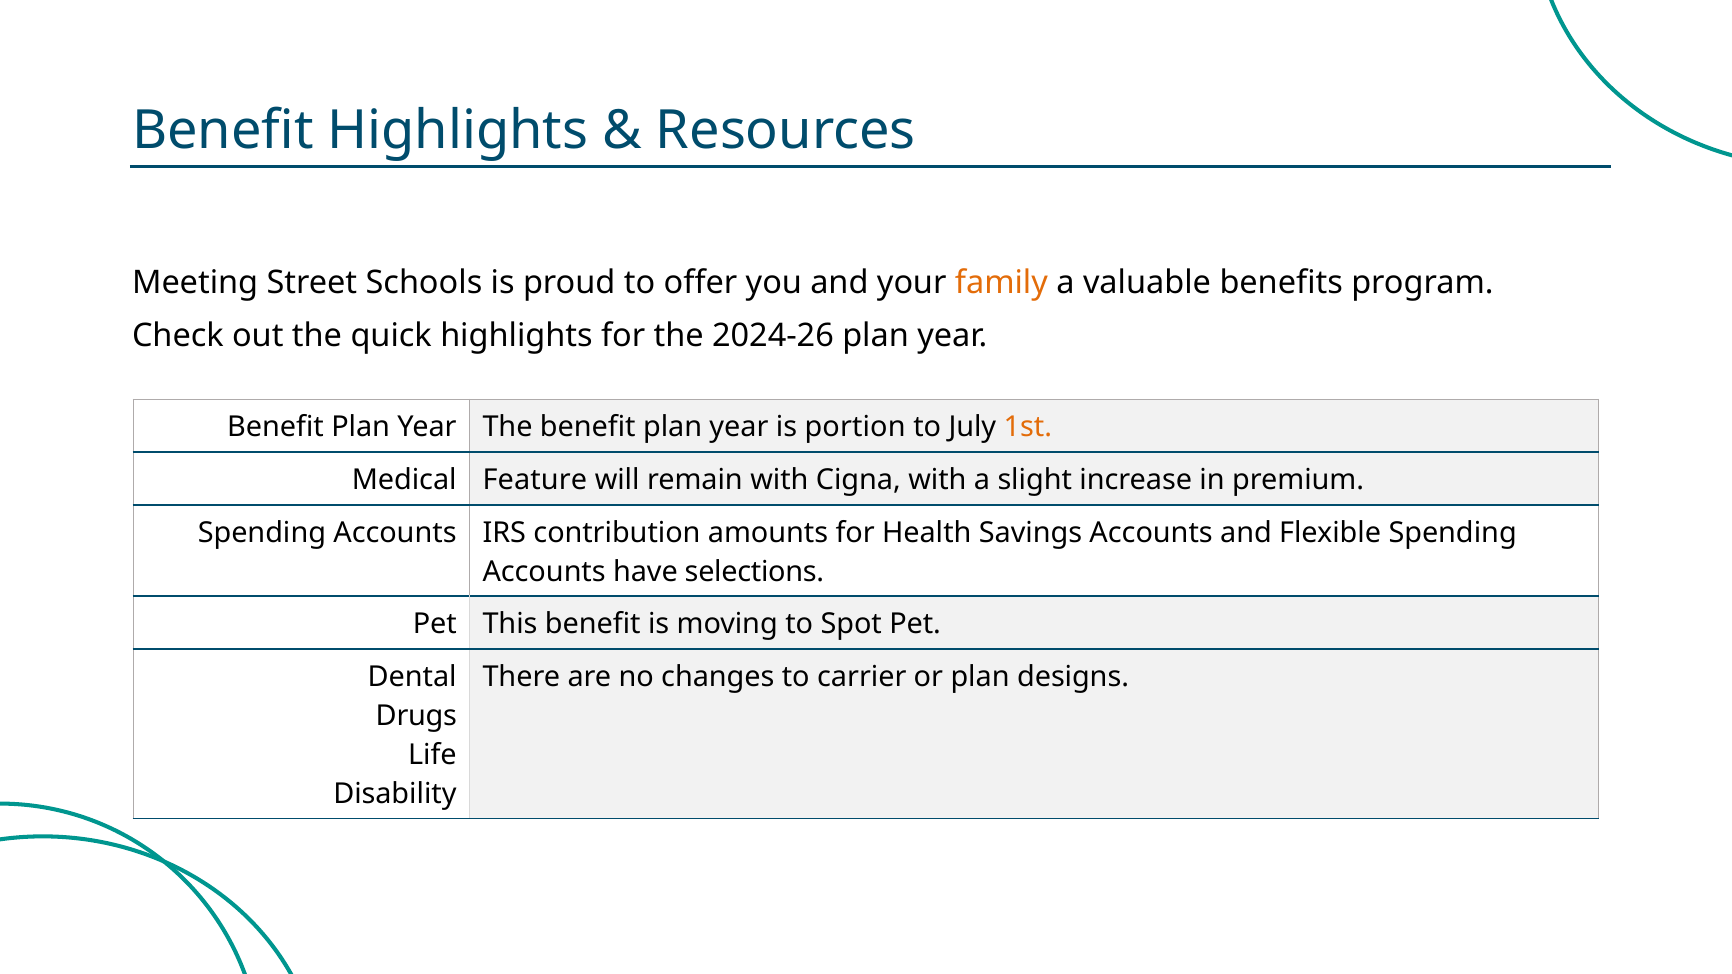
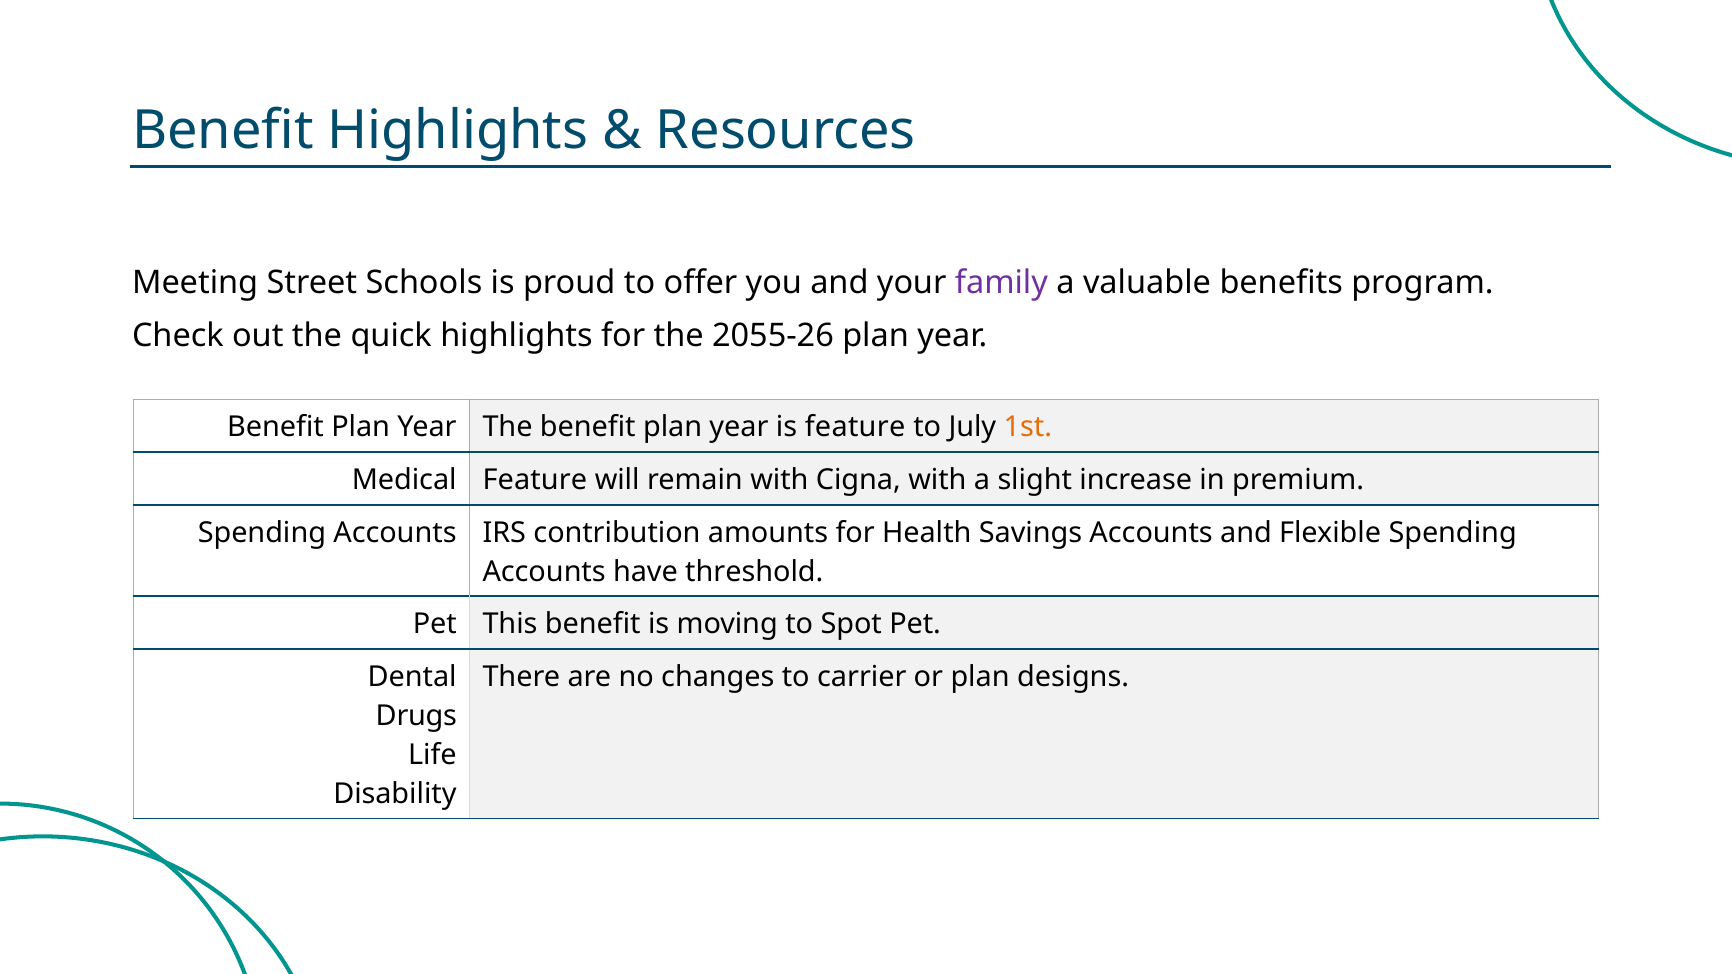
family colour: orange -> purple (1001, 283)
2024-26: 2024-26 -> 2055-26 (773, 336)
is portion: portion -> feature (855, 427)
selections: selections -> threshold (754, 572)
